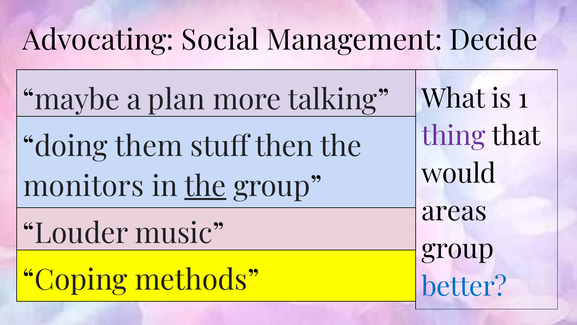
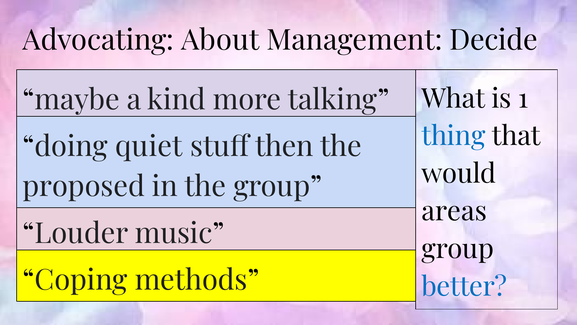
Social: Social -> About (220, 40)
plan: plan -> kind (176, 100)
thing colour: purple -> blue (453, 136)
them: them -> quiet (149, 147)
monitors: monitors -> proposed (84, 186)
the underline: present -> none (205, 186)
